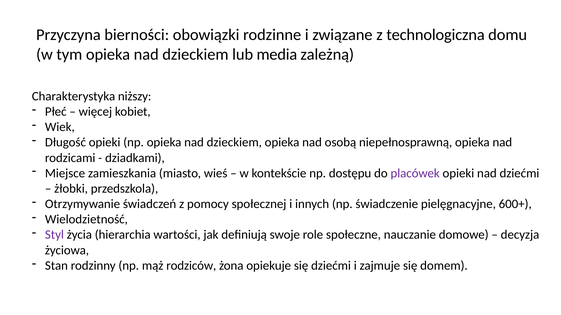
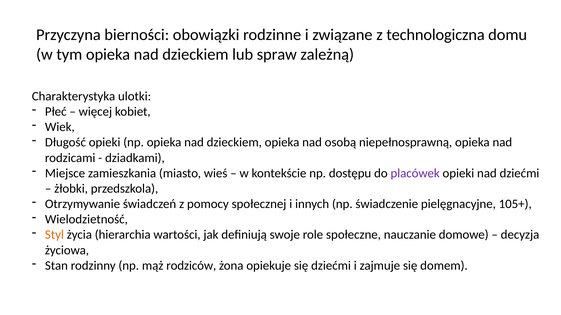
media: media -> spraw (277, 55)
niższy: niższy -> ulotki (135, 96)
600+: 600+ -> 105+ (515, 204)
Styl colour: purple -> orange (54, 235)
